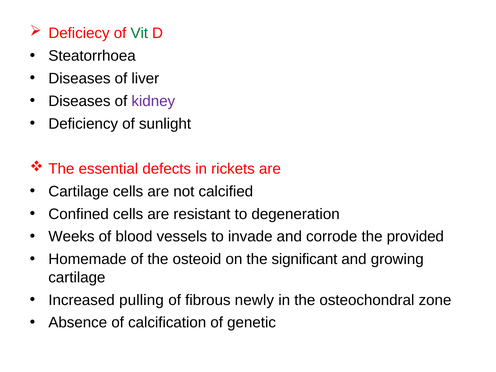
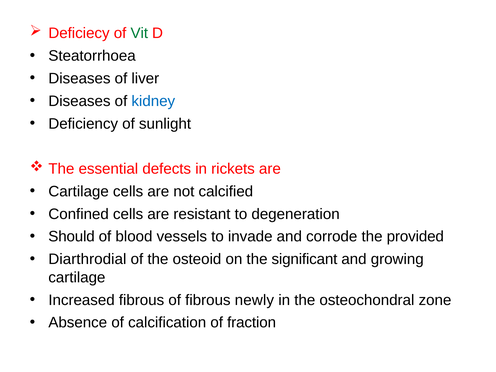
kidney colour: purple -> blue (153, 101)
Weeks: Weeks -> Should (72, 237)
Homemade: Homemade -> Diarthrodial (87, 259)
Increased pulling: pulling -> fibrous (142, 300)
genetic: genetic -> fraction (252, 323)
